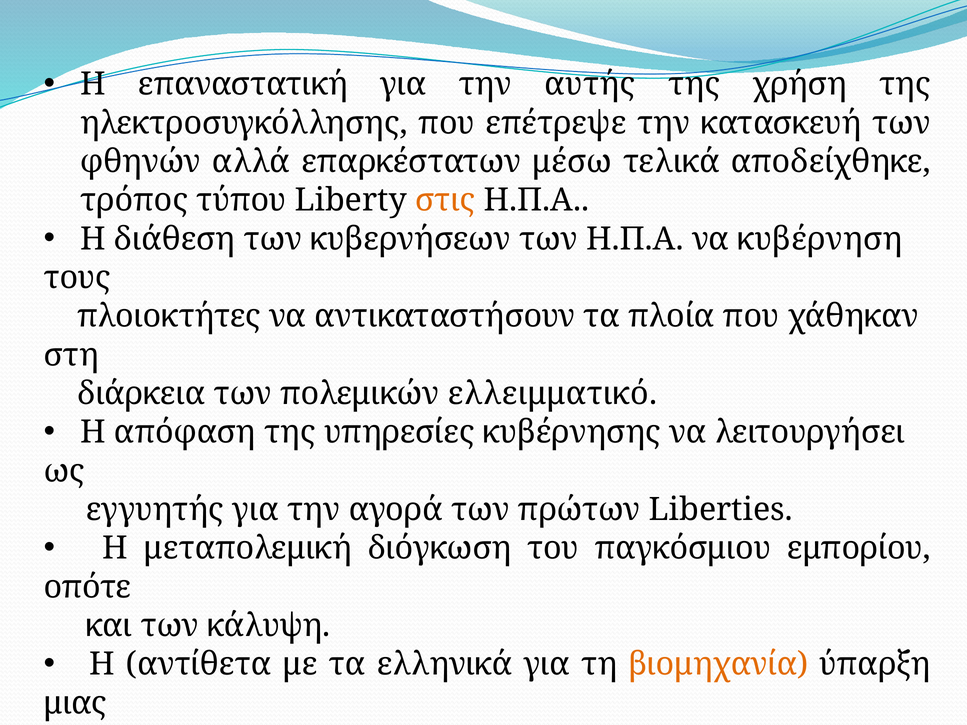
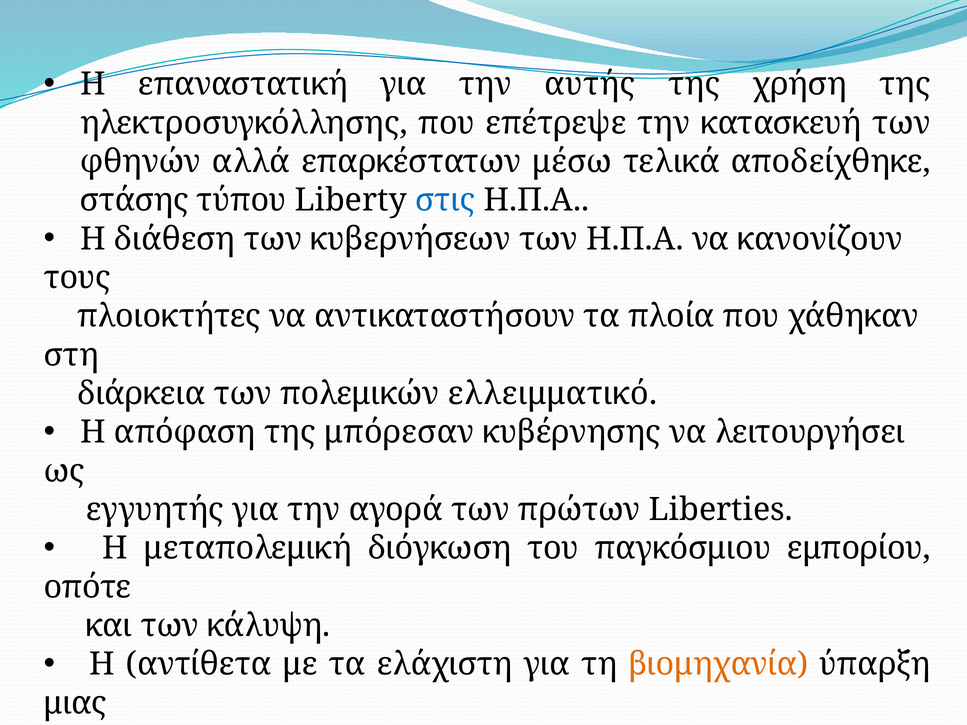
τρόπος: τρόπος -> στάσης (134, 200)
στις colour: orange -> blue (445, 200)
κυβέρνηση: κυβέρνηση -> κανονίζουν (820, 239)
υπηρεσίες: υπηρεσίες -> μπόρεσαν (399, 432)
ελληνικά: ελληνικά -> ελάχιστη (445, 665)
